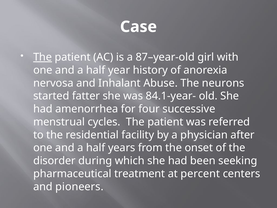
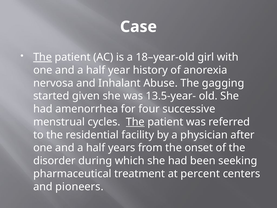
87–year-old: 87–year-old -> 18–year-old (165, 57)
neurons: neurons -> gagging (223, 83)
fatter: fatter -> given (86, 96)
84.1-year-: 84.1-year- -> 13.5-year- (171, 96)
The underline: none -> present (135, 122)
